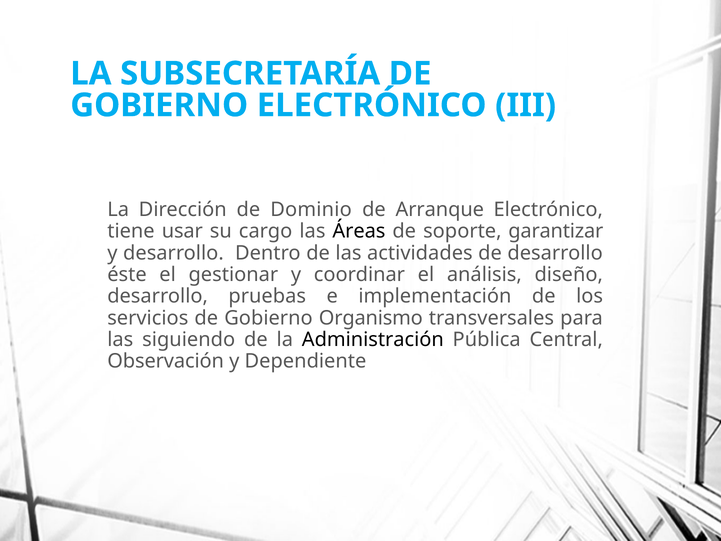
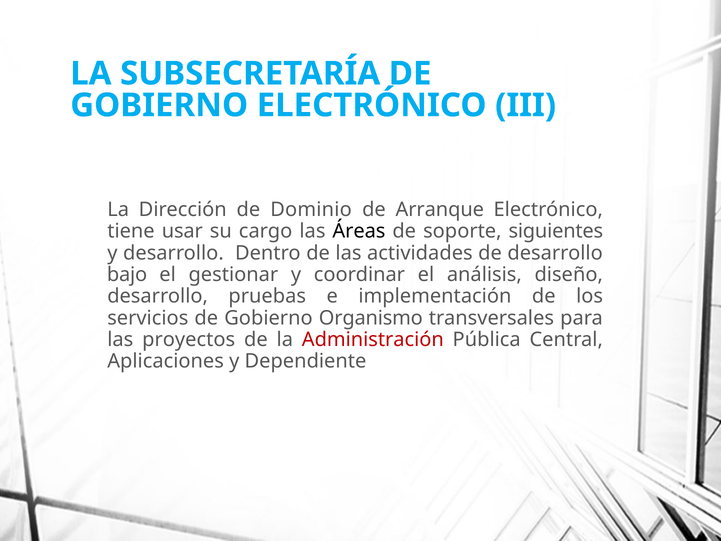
garantizar: garantizar -> siguientes (556, 231)
éste: éste -> bajo (127, 274)
siguiendo: siguiendo -> proyectos (189, 339)
Administración colour: black -> red (373, 339)
Observación: Observación -> Aplicaciones (166, 361)
